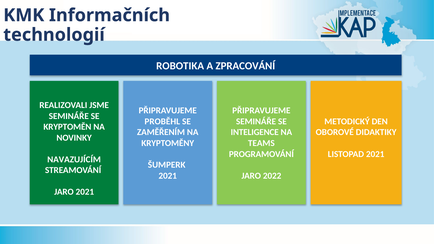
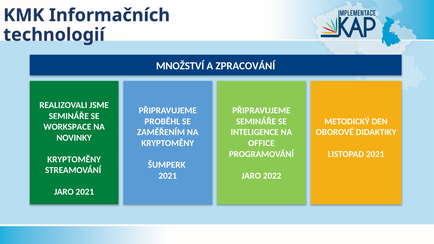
ROBOTIKA: ROBOTIKA -> MNOŽSTVÍ (180, 66)
KRYPTOMĚN: KRYPTOMĚN -> WORKSPACE (67, 127)
TEAMS: TEAMS -> OFFICE (261, 143)
NAVAZUJÍCÍM: NAVAZUJÍCÍM -> KRYPTOMĚNY (74, 160)
